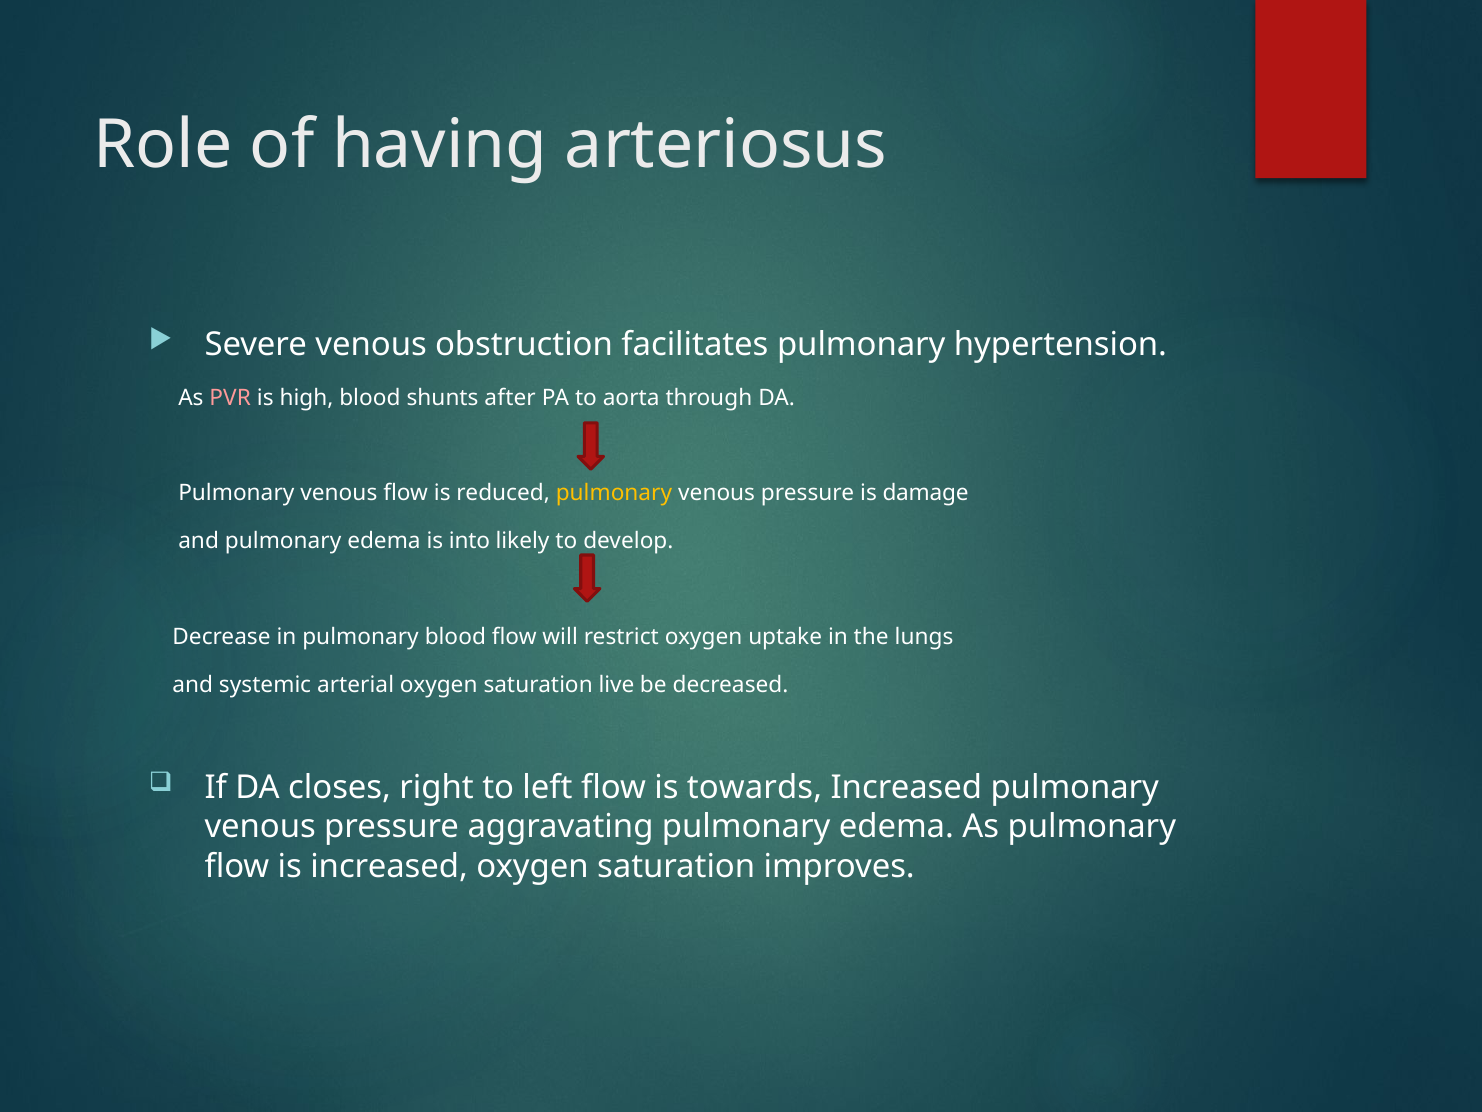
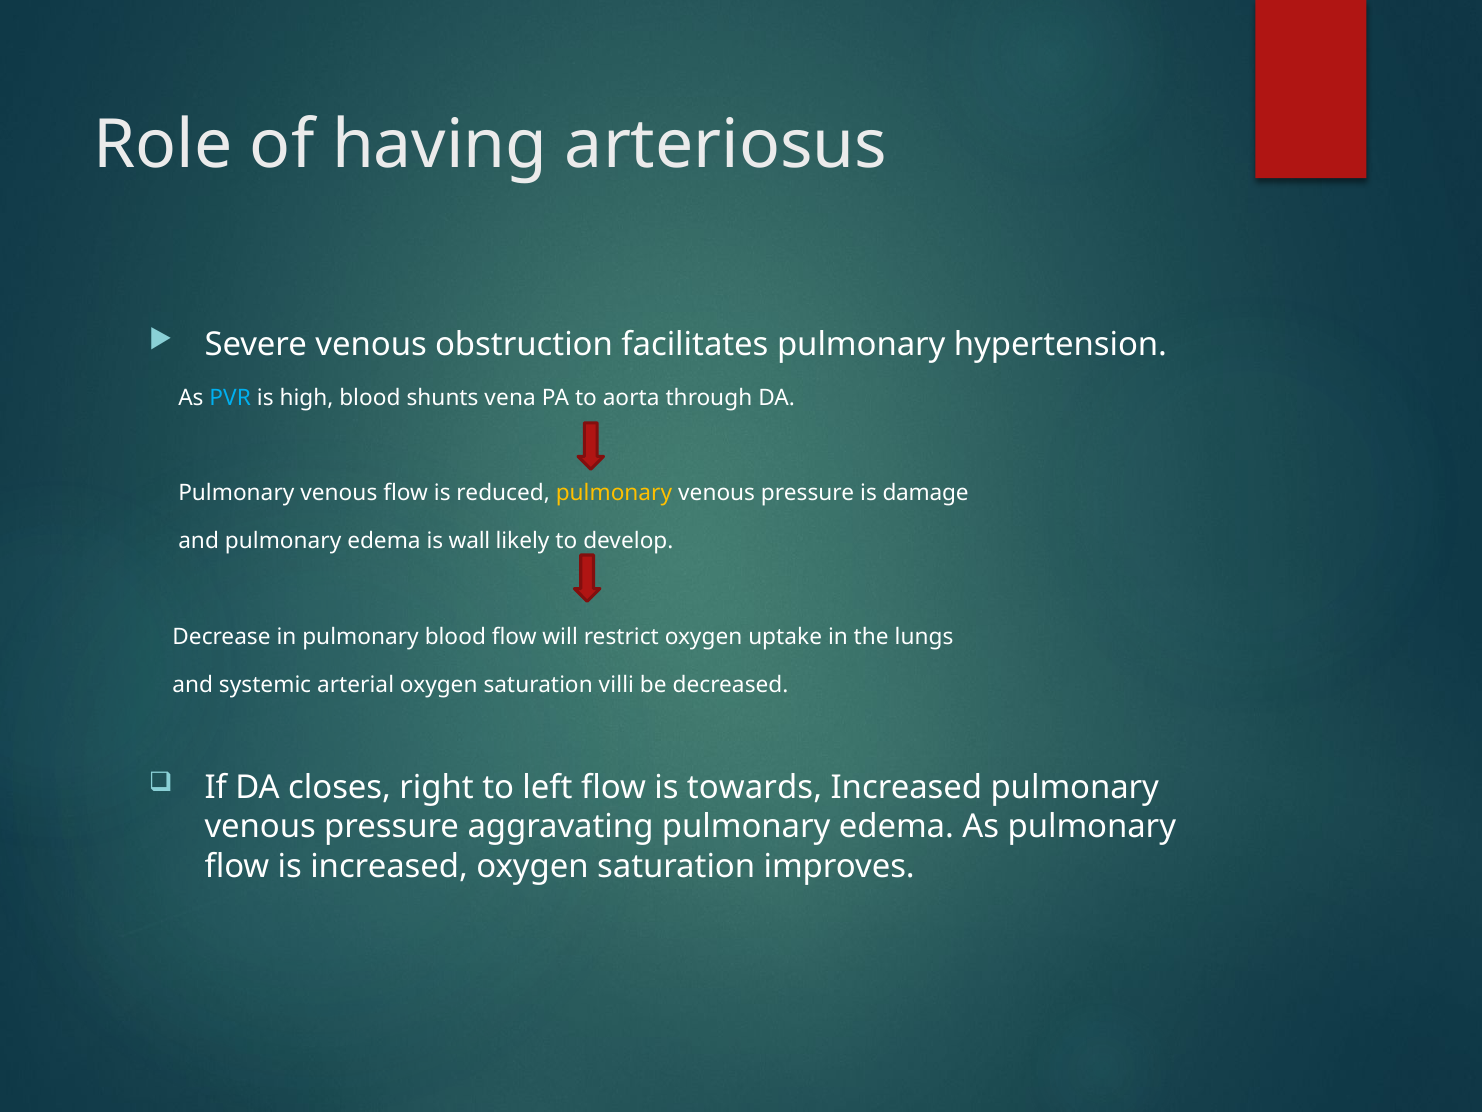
PVR colour: pink -> light blue (230, 398)
after: after -> vena (510, 398)
into: into -> wall (469, 541)
live: live -> villi (616, 684)
